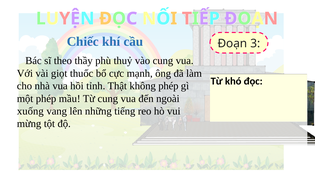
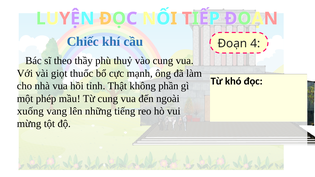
3: 3 -> 4 (255, 44)
không phép: phép -> phần (168, 86)
